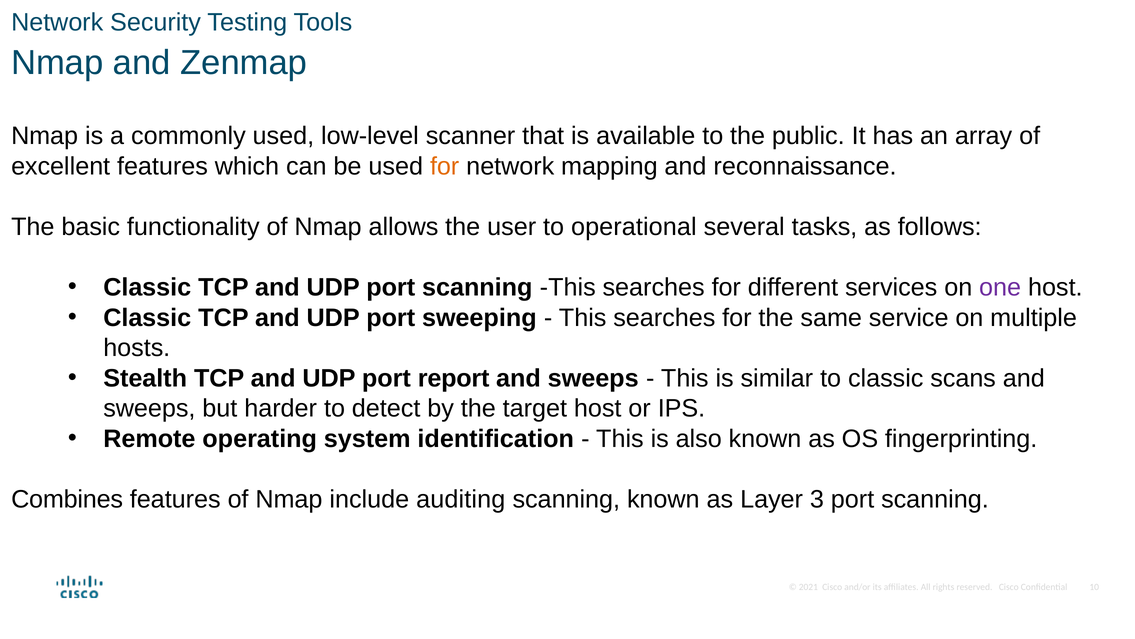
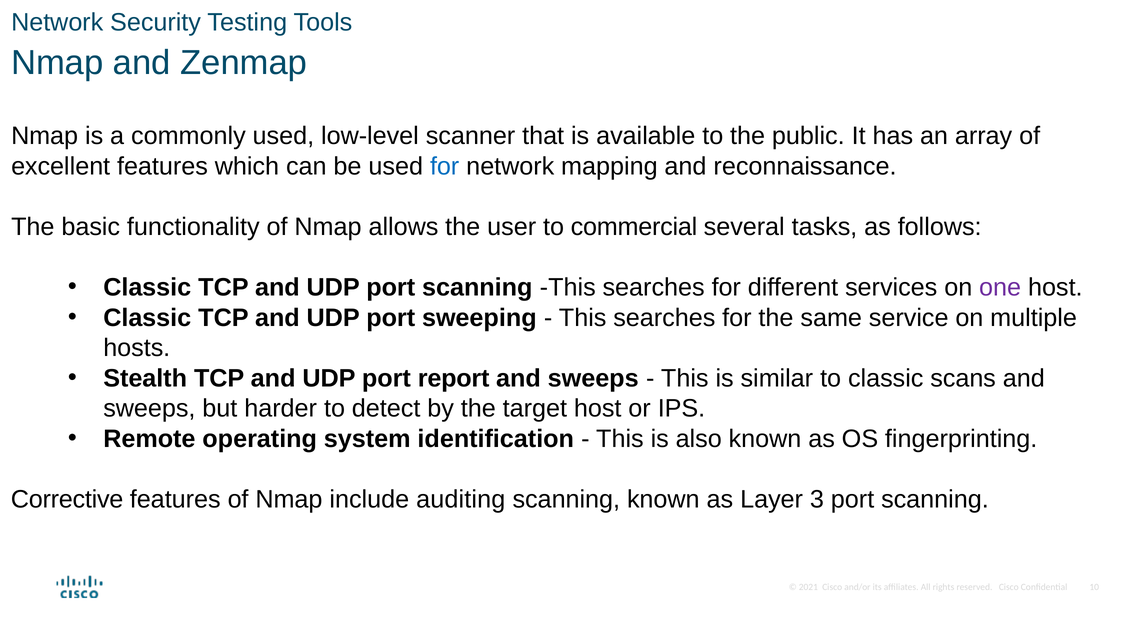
for colour: orange -> blue (445, 166)
operational: operational -> commercial (634, 227)
Combines: Combines -> Corrective (67, 499)
